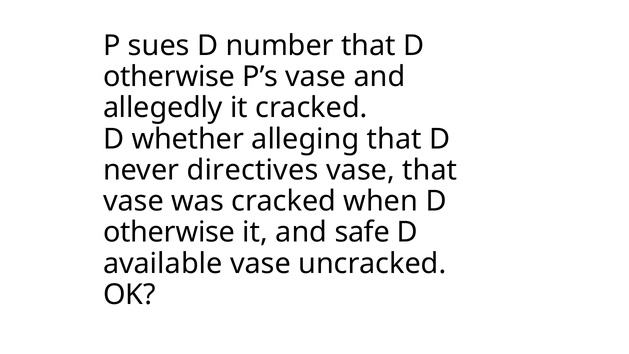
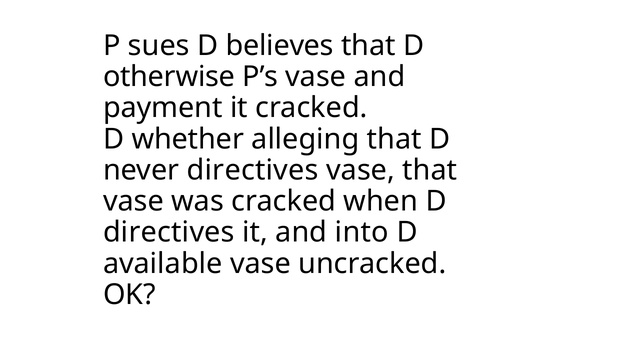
number: number -> believes (280, 46)
allegedly: allegedly -> payment (163, 108)
otherwise: otherwise -> directives (169, 232)
safe: safe -> into (362, 232)
